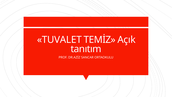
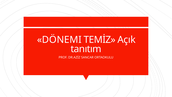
TUVALET: TUVALET -> DÖNEMI (59, 40)
